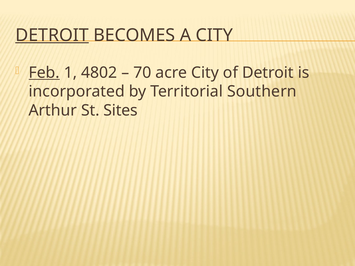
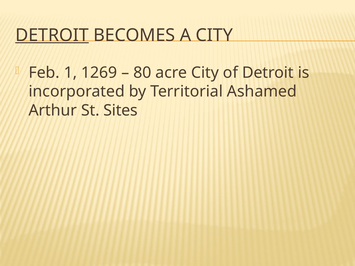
Feb underline: present -> none (44, 73)
4802: 4802 -> 1269 (99, 73)
70: 70 -> 80 (142, 73)
Southern: Southern -> Ashamed (262, 92)
